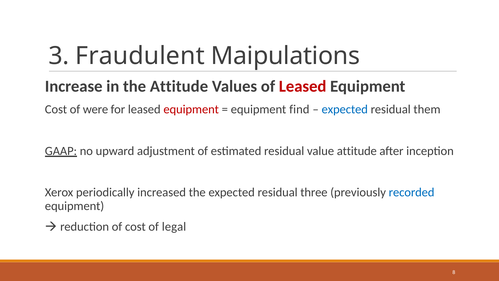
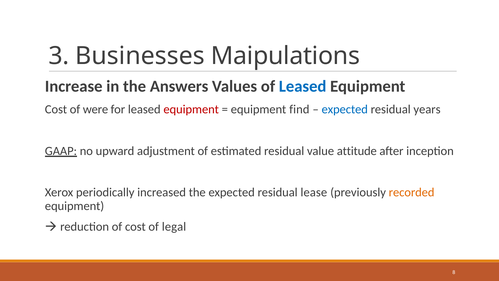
Fraudulent: Fraudulent -> Businesses (140, 56)
the Attitude: Attitude -> Answers (179, 86)
Leased colour: red -> blue (303, 86)
them: them -> years (427, 109)
three: three -> lease (314, 192)
recorded colour: blue -> orange (412, 192)
